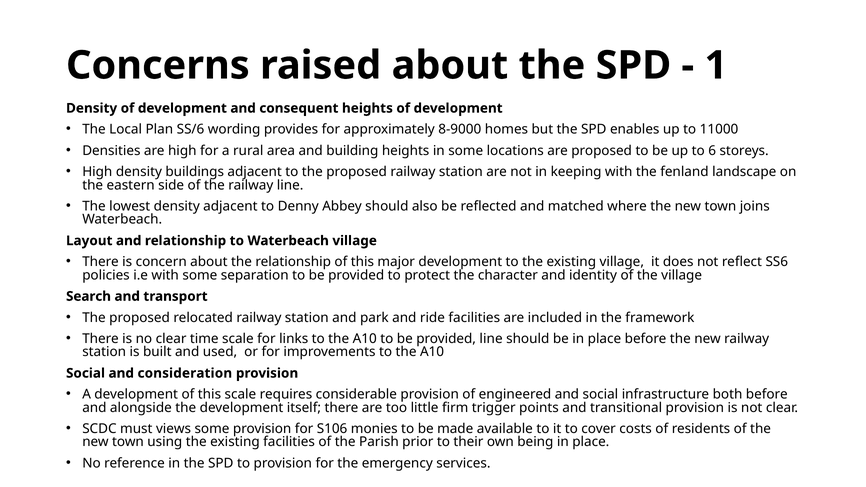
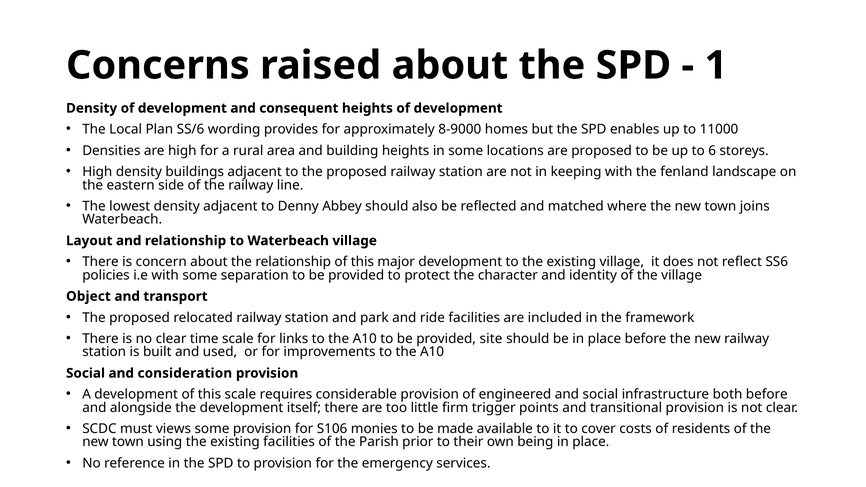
Search: Search -> Object (88, 296)
provided line: line -> site (491, 339)
